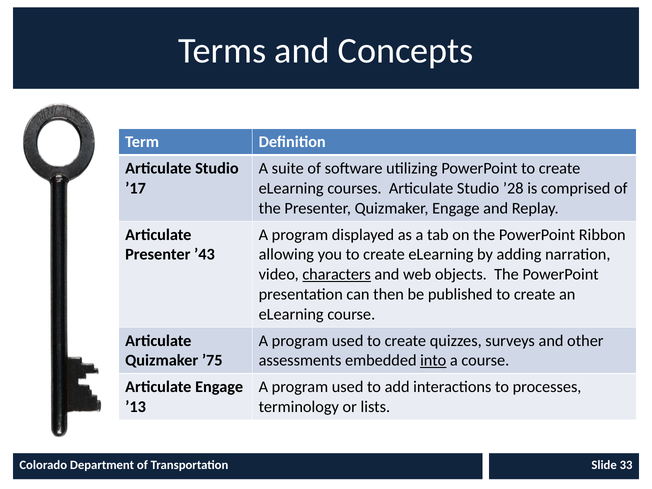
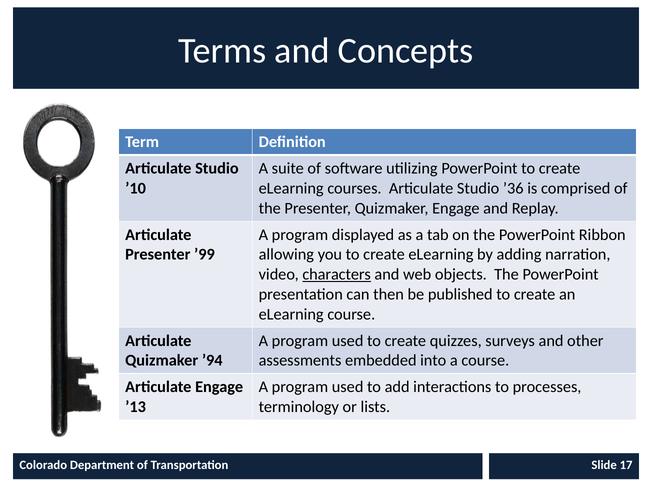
’17: ’17 -> ’10 (136, 188)
’28: ’28 -> ’36 (513, 188)
’43: ’43 -> ’99 (204, 255)
’75: ’75 -> ’94 (212, 361)
into underline: present -> none (433, 361)
33: 33 -> 17 (626, 465)
